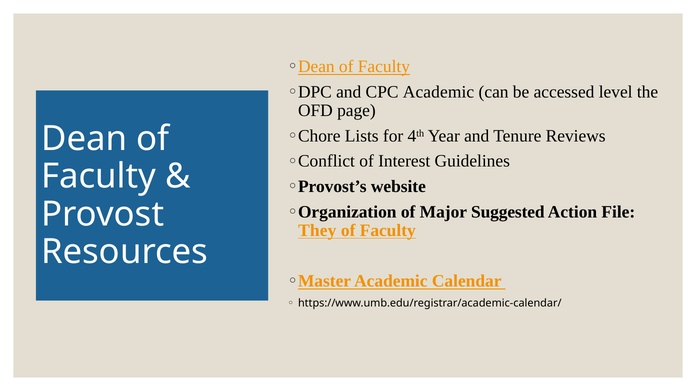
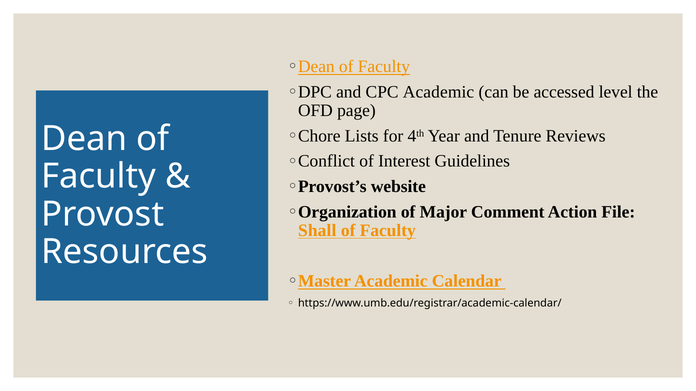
Suggested: Suggested -> Comment (508, 212)
They: They -> Shall (317, 231)
